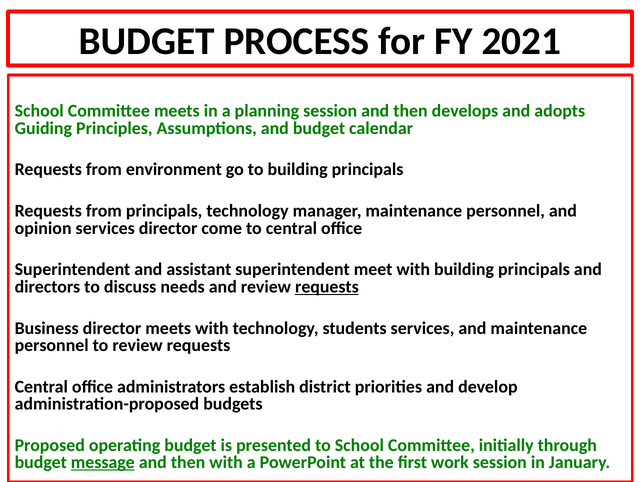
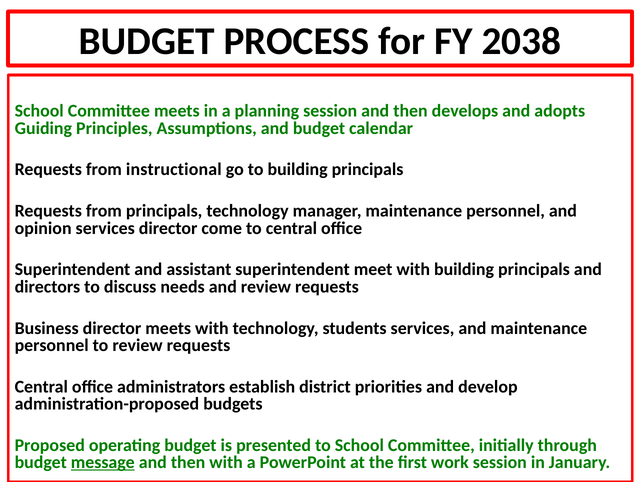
2021: 2021 -> 2038 (521, 41)
environment: environment -> instructional (174, 170)
requests underline: present -> none (327, 287)
